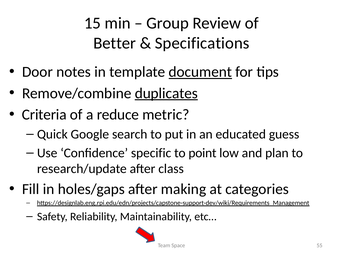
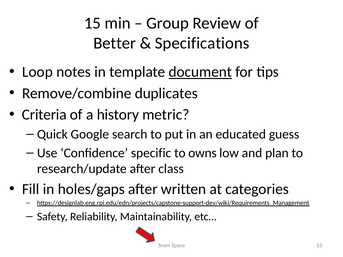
Door: Door -> Loop (37, 72)
duplicates underline: present -> none (166, 93)
reduce: reduce -> history (118, 115)
point: point -> owns (202, 153)
making: making -> written (184, 189)
